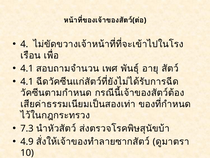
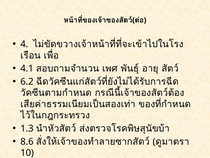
4.1: 4.1 -> 6.2 (27, 81)
7.3: 7.3 -> 1.3 (27, 128)
4.9: 4.9 -> 8.6 (27, 141)
